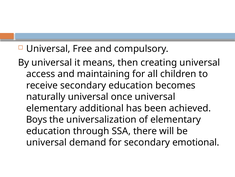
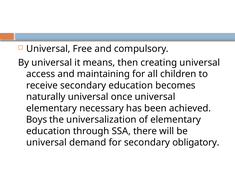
additional: additional -> necessary (102, 108)
emotional: emotional -> obligatory (196, 142)
